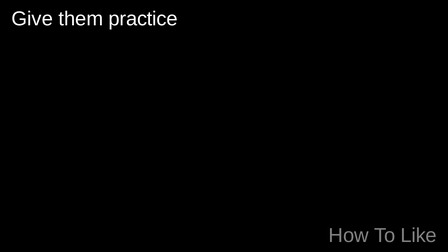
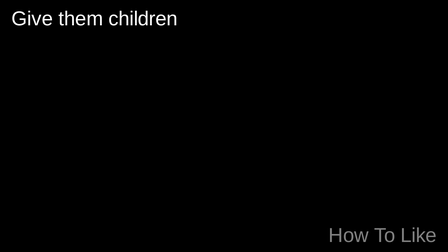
practice: practice -> children (143, 19)
